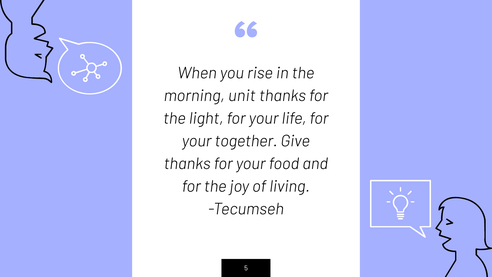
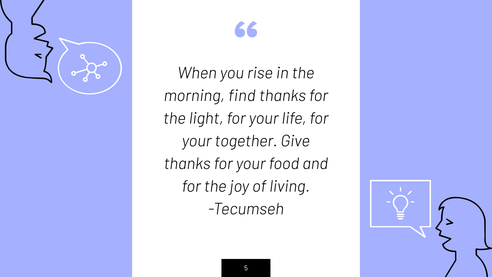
unit: unit -> find (242, 96)
